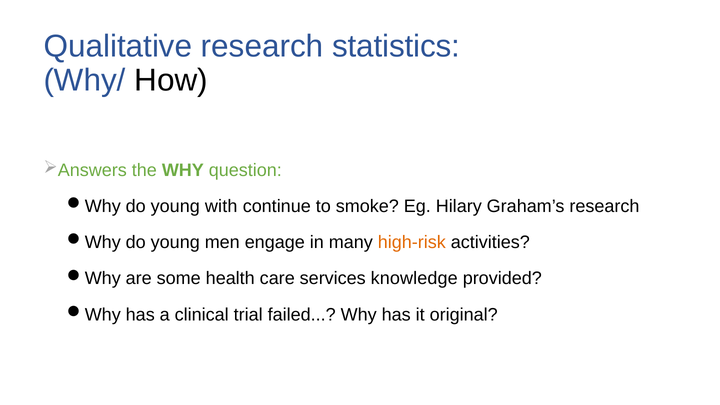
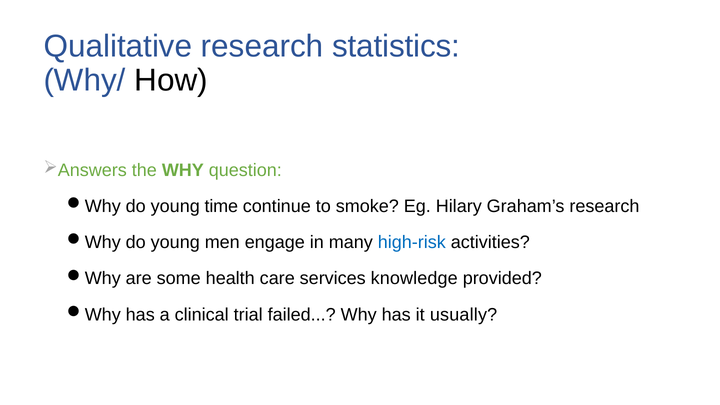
with: with -> time (221, 206)
high-risk colour: orange -> blue (412, 242)
original: original -> usually (464, 315)
